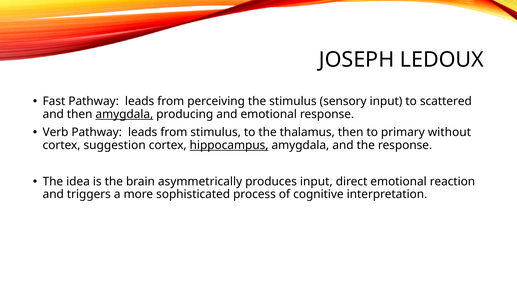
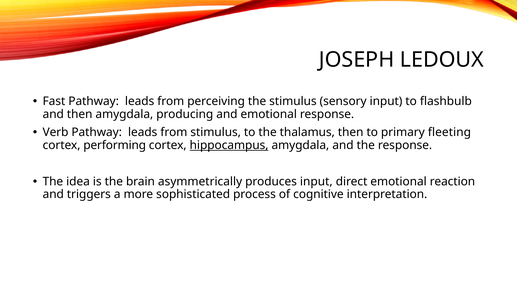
scattered: scattered -> flashbulb (446, 101)
amygdala underline: present -> none (124, 114)
without: without -> fleeting (449, 132)
suggestion: suggestion -> performing (115, 145)
